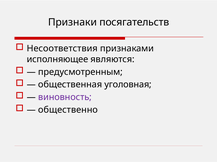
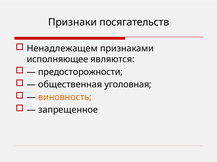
Несоответствия: Несоответствия -> Ненадлежащем (62, 49)
предусмотренным: предусмотренным -> предосторожности (80, 72)
виновность colour: purple -> orange (65, 98)
общественно: общественно -> запрещенное (68, 110)
